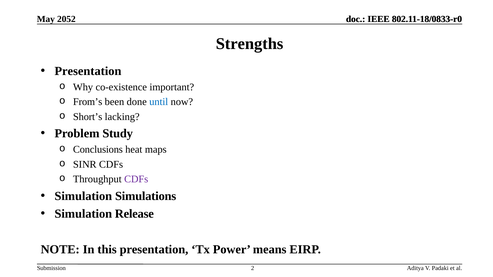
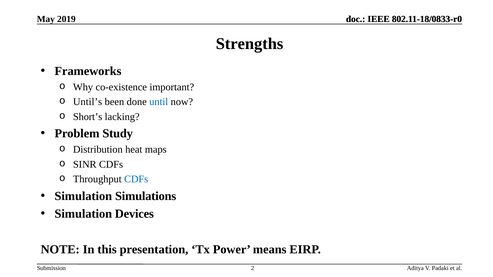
2052: 2052 -> 2019 (66, 19)
Presentation: Presentation -> Frameworks (88, 71)
From’s: From’s -> Until’s (88, 102)
Conclusions: Conclusions -> Distribution (98, 150)
CDFs colour: purple -> blue (136, 179)
Release: Release -> Devices (134, 214)
